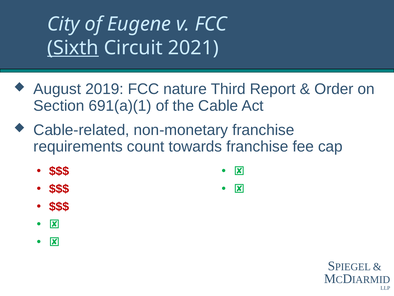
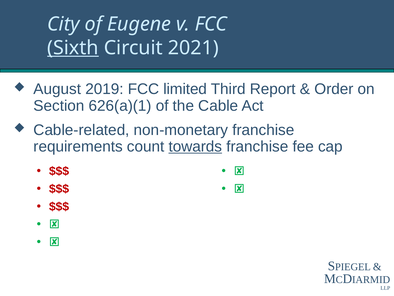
nature: nature -> limited (185, 89)
691(a)(1: 691(a)(1 -> 626(a)(1 (120, 106)
towards underline: none -> present (195, 146)
